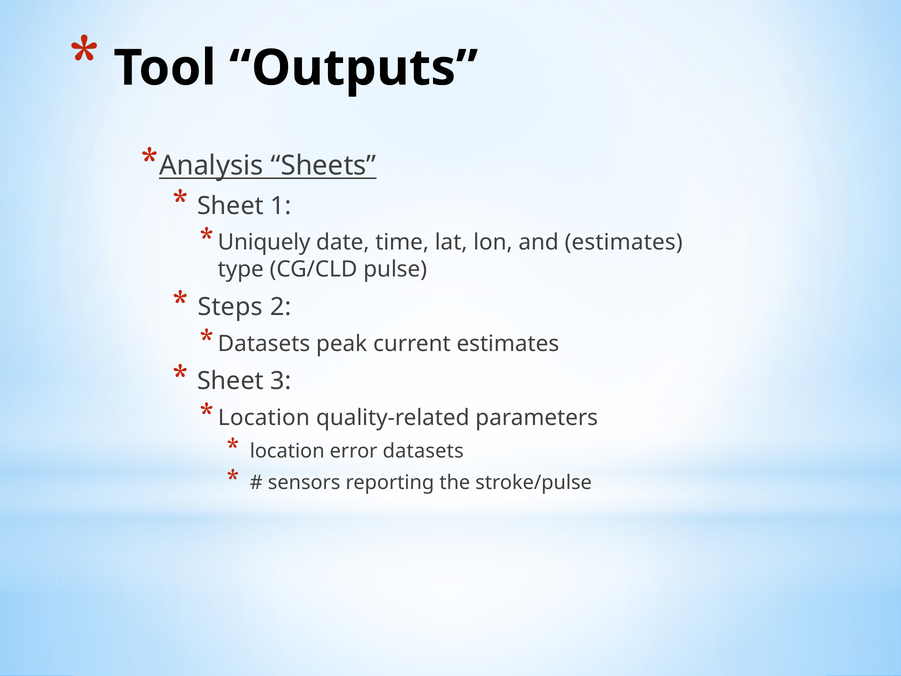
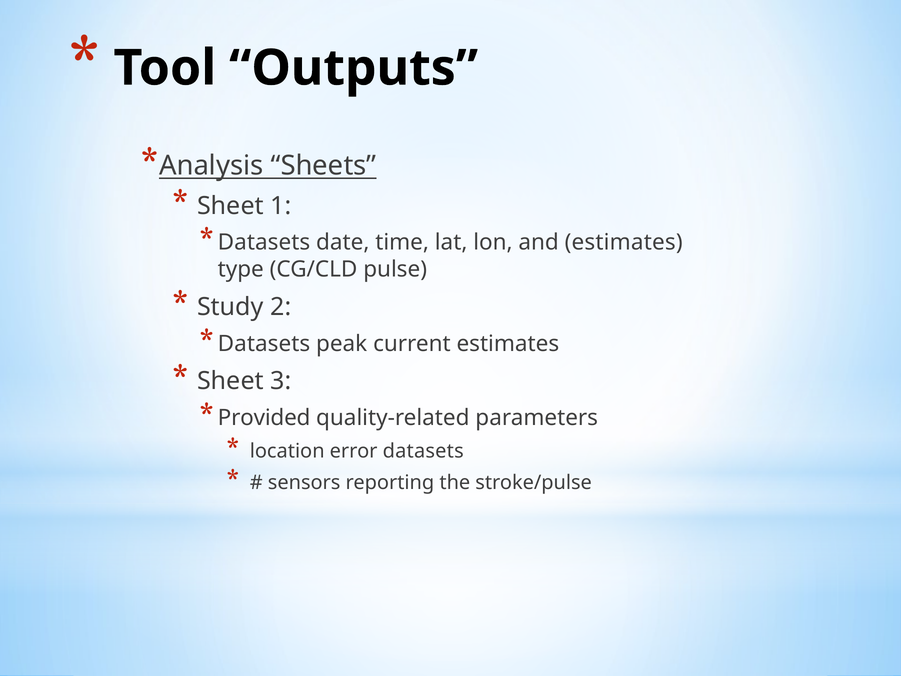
Uniquely: Uniquely -> Datasets (264, 242)
Steps: Steps -> Study (230, 307)
Location: Location -> Provided (264, 418)
